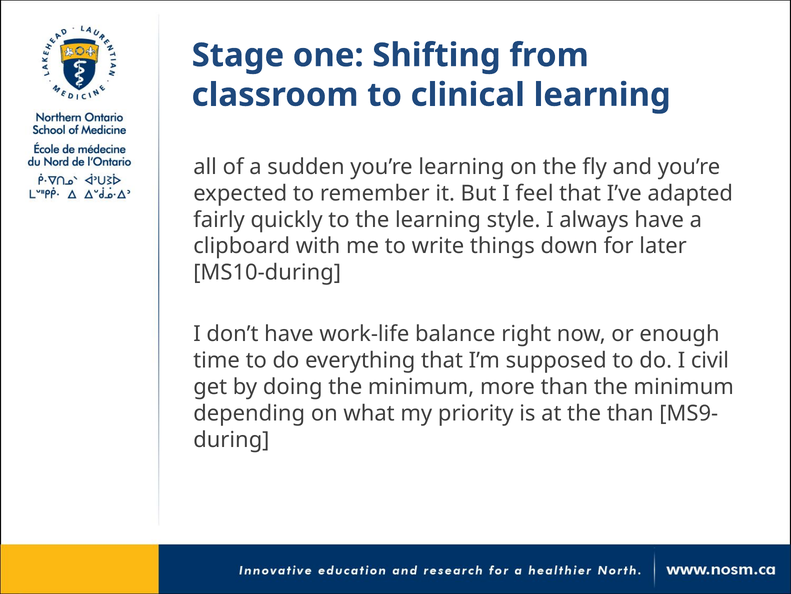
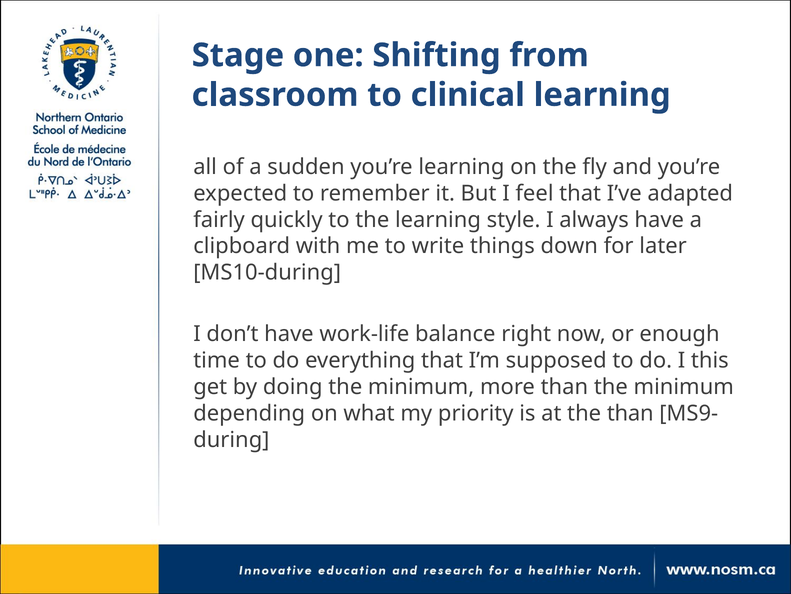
civil: civil -> this (710, 360)
